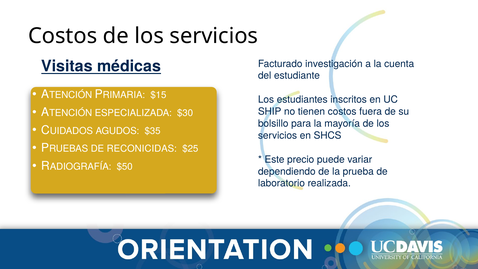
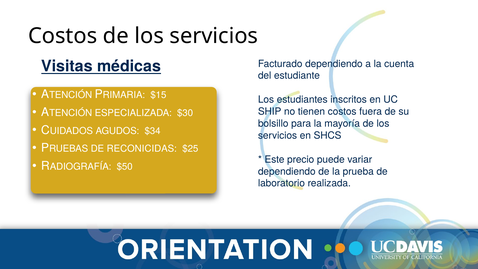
Facturado investigación: investigación -> dependiendo (334, 64)
$35: $35 -> $34 (153, 131)
